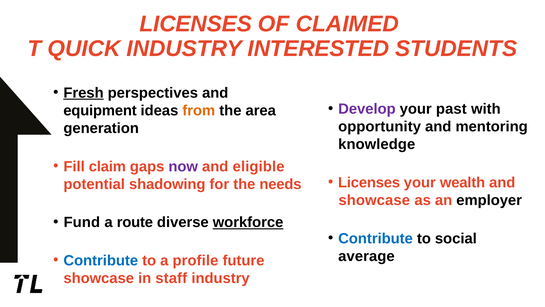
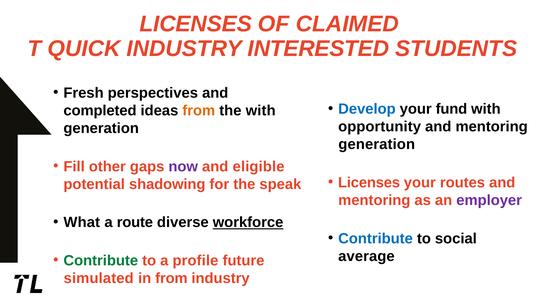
Fresh underline: present -> none (84, 93)
Develop colour: purple -> blue (367, 109)
past: past -> fund (451, 109)
equipment: equipment -> completed (100, 110)
the area: area -> with (261, 110)
knowledge: knowledge -> generation (377, 144)
claim: claim -> other (107, 166)
wealth: wealth -> routes (462, 182)
needs: needs -> speak (280, 184)
showcase: showcase -> mentoring (374, 200)
employer colour: black -> purple (489, 200)
Fund: Fund -> What (82, 222)
Contribute colour: blue -> green (101, 260)
showcase: showcase -> simulated (99, 278)
in staff: staff -> from (171, 278)
